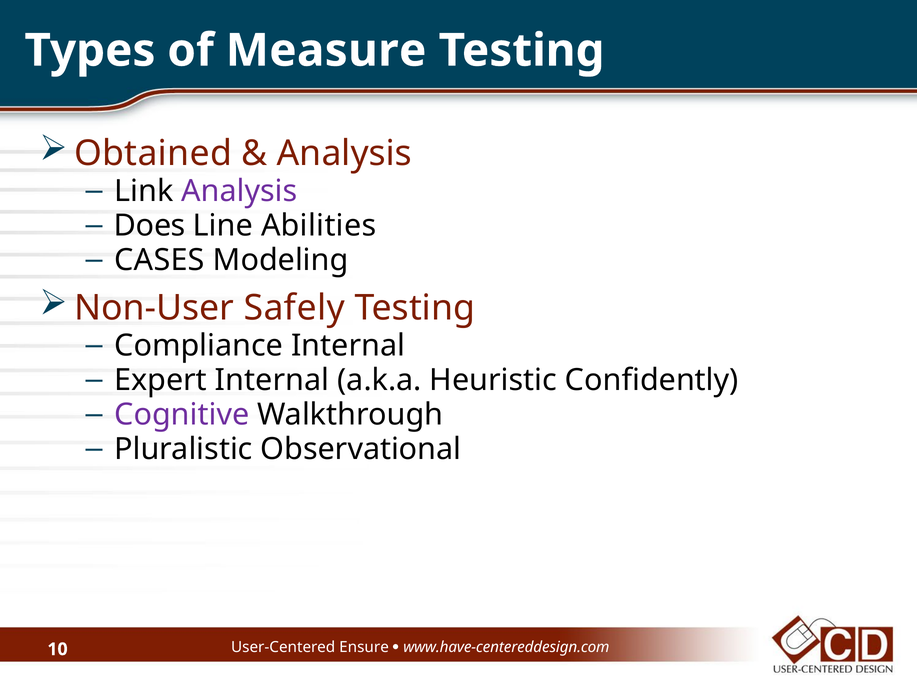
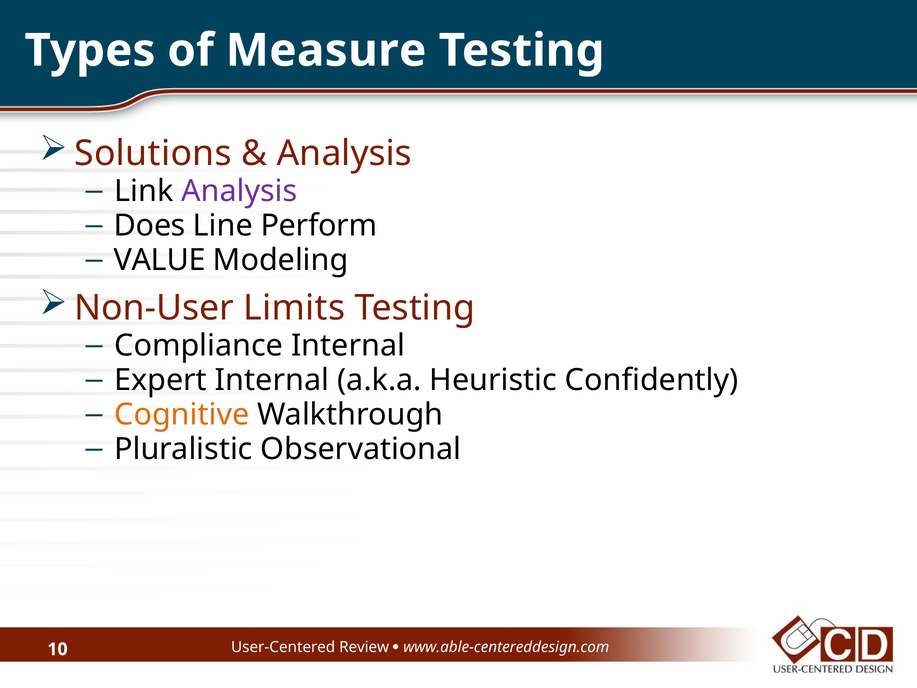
Obtained: Obtained -> Solutions (153, 154)
Abilities: Abilities -> Perform (319, 225)
CASES: CASES -> VALUE (160, 260)
Safely: Safely -> Limits (294, 308)
Cognitive colour: purple -> orange (182, 414)
Ensure: Ensure -> Review (364, 647)
www.have-centereddesign.com: www.have-centereddesign.com -> www.able-centereddesign.com (506, 647)
